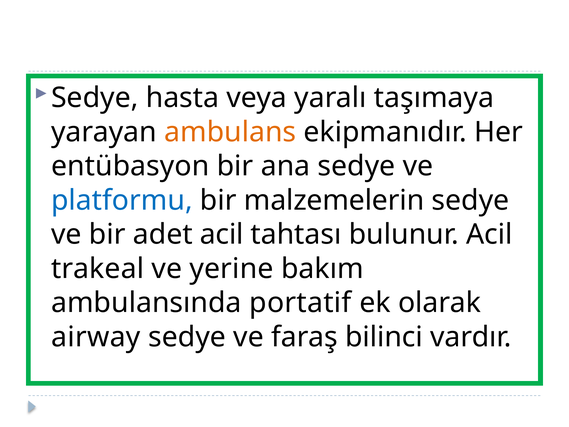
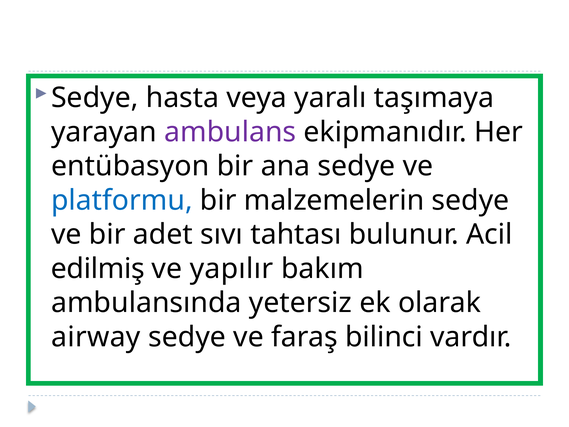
ambulans colour: orange -> purple (230, 132)
adet acil: acil -> sıvı (222, 234)
trakeal: trakeal -> edilmiş (98, 268)
yerine: yerine -> yapılır (231, 268)
portatif: portatif -> yetersiz (300, 303)
